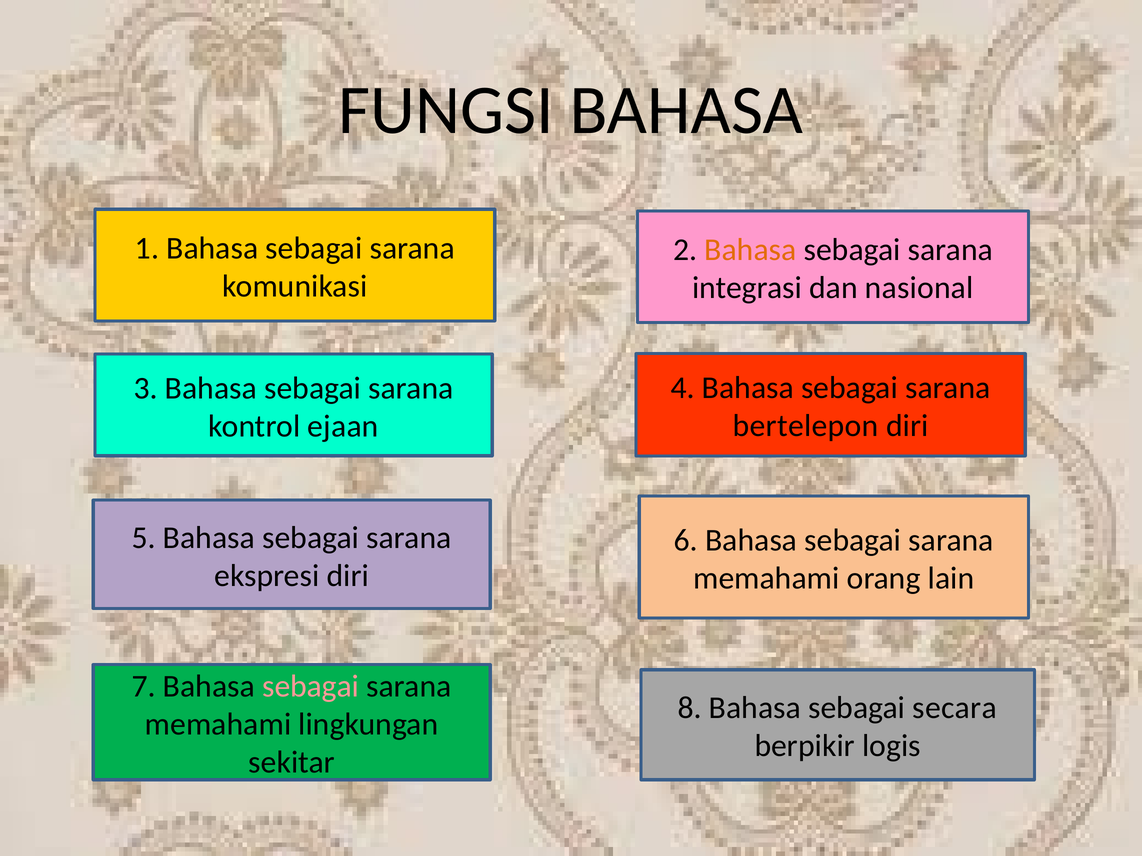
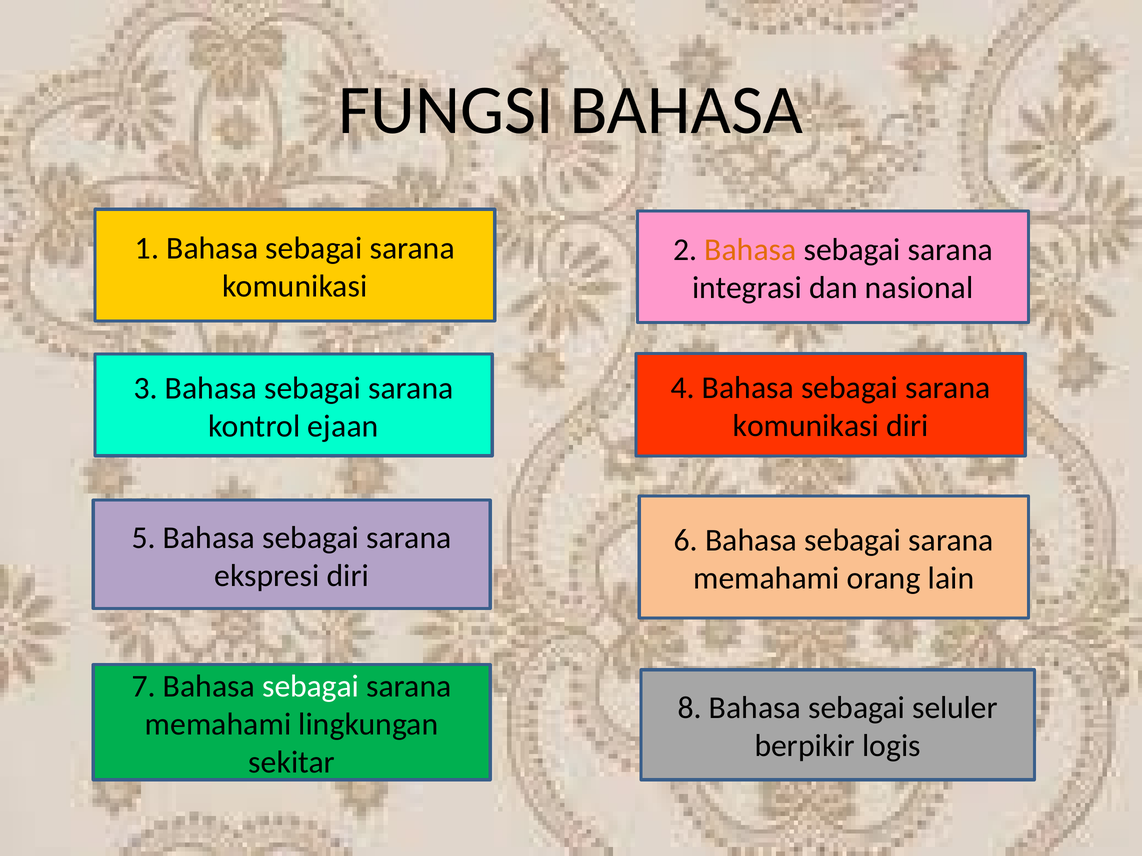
bertelepon: bertelepon -> komunikasi (806, 426)
sebagai colour: pink -> white (311, 687)
secara: secara -> seluler (955, 708)
